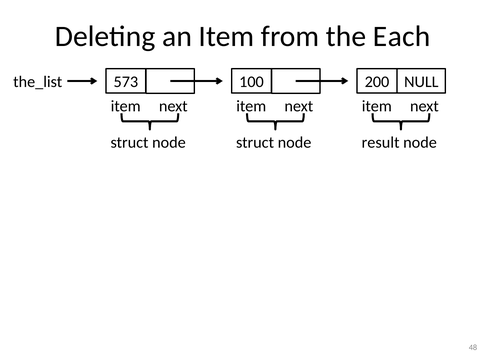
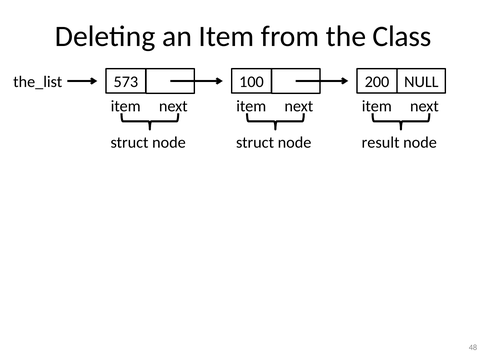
Each: Each -> Class (402, 37)
